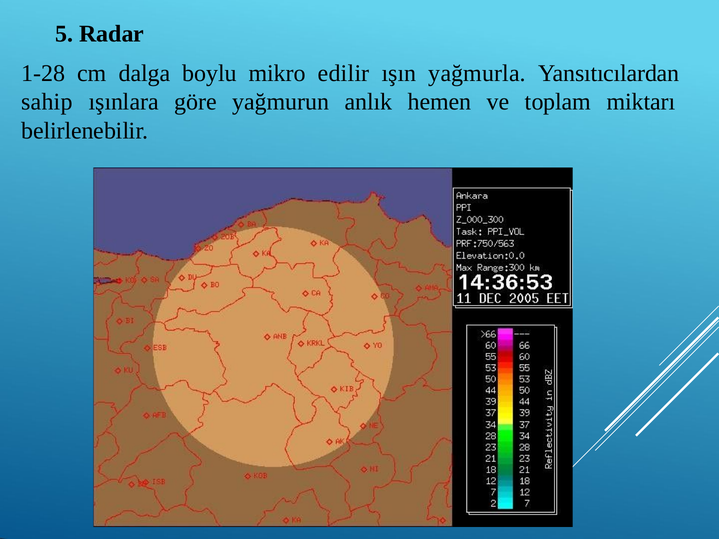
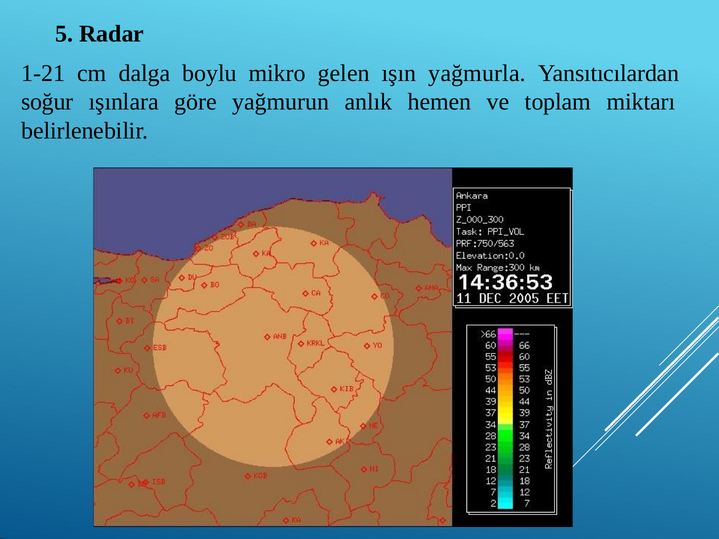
1-28: 1-28 -> 1-21 (43, 73)
edilir: edilir -> gelen (344, 73)
sahip: sahip -> soğur (47, 102)
